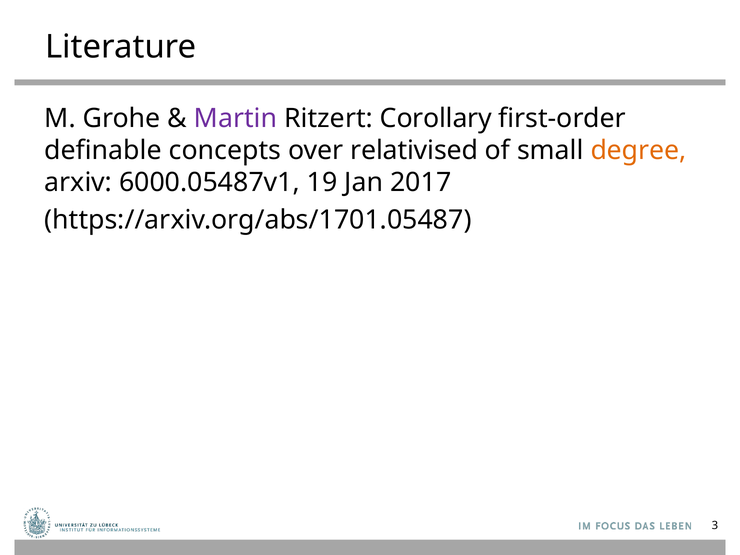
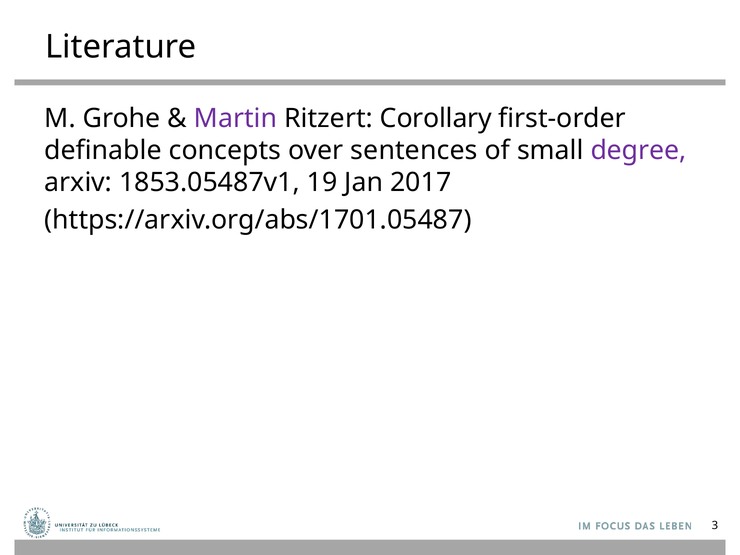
relativised: relativised -> sentences (414, 151)
degree colour: orange -> purple (639, 151)
6000.05487v1: 6000.05487v1 -> 1853.05487v1 (209, 183)
